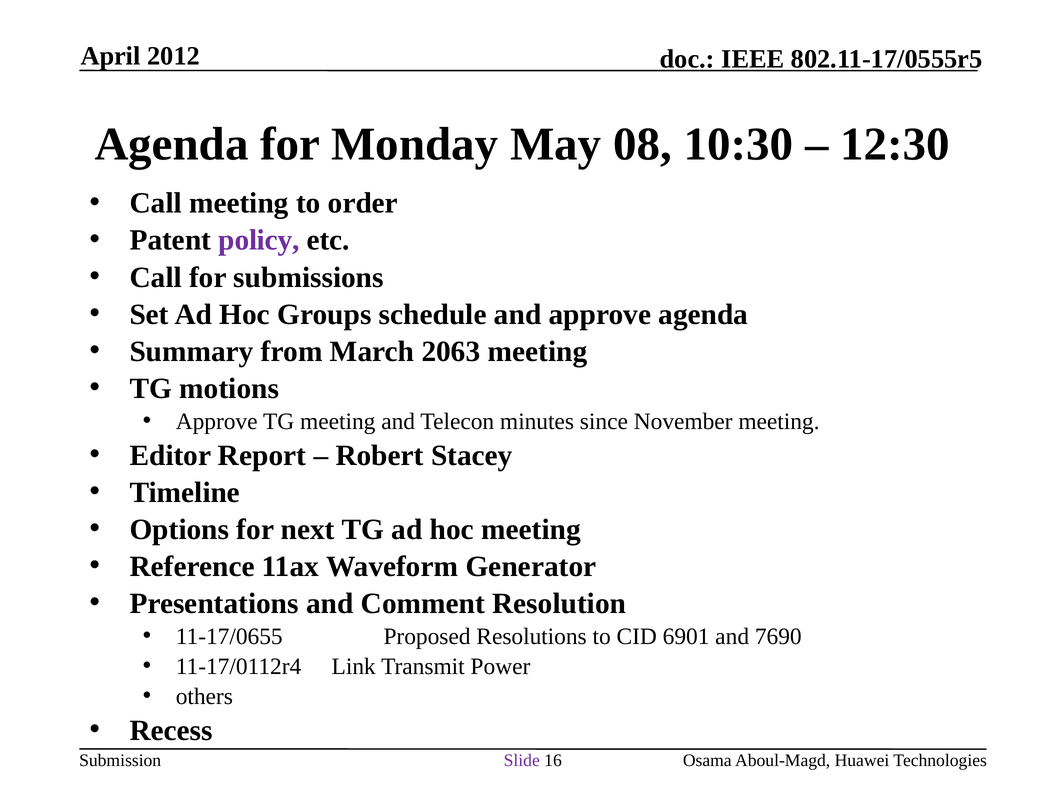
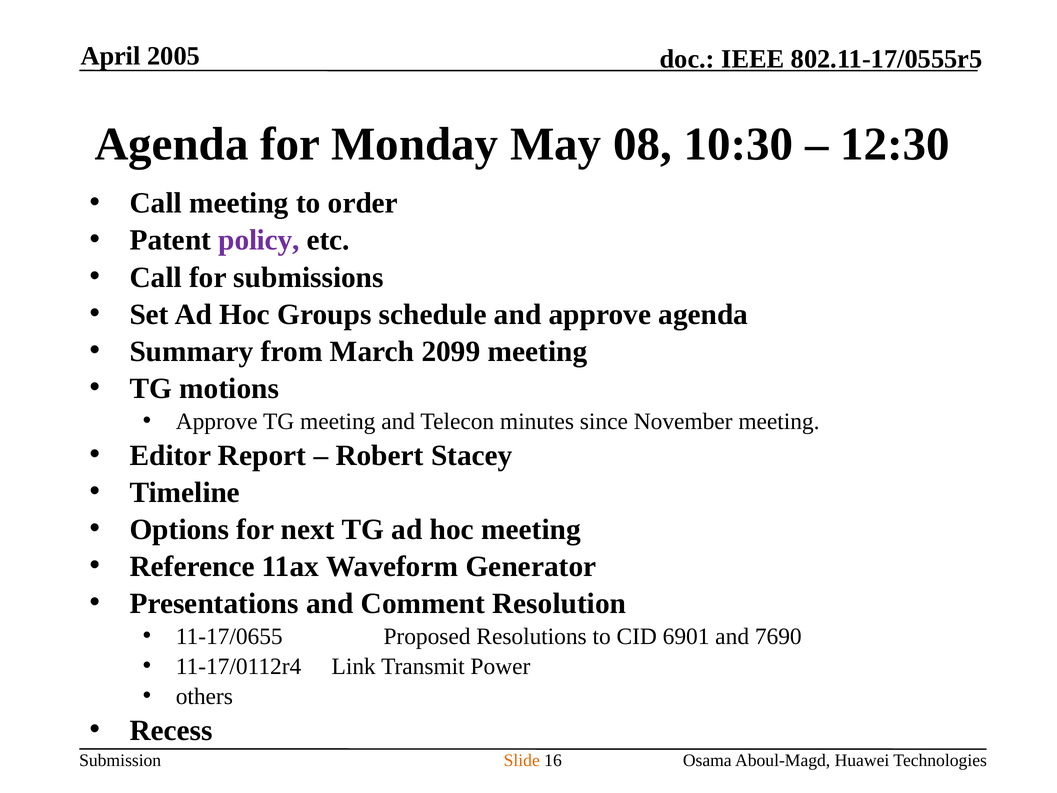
2012: 2012 -> 2005 (174, 56)
2063: 2063 -> 2099 (451, 351)
Slide colour: purple -> orange (522, 760)
